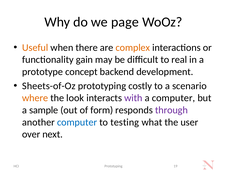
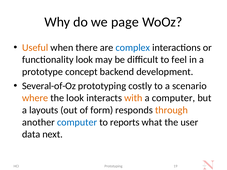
complex colour: orange -> blue (133, 48)
functionality gain: gain -> look (84, 60)
real: real -> feel (179, 60)
Sheets-of-Oz: Sheets-of-Oz -> Several-of-Oz (49, 86)
with colour: purple -> orange (133, 98)
sample: sample -> layouts (44, 110)
through colour: purple -> orange (171, 110)
testing: testing -> reports (125, 122)
over: over -> data (31, 134)
